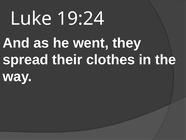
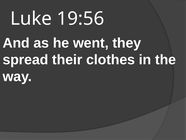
19:24: 19:24 -> 19:56 (80, 19)
